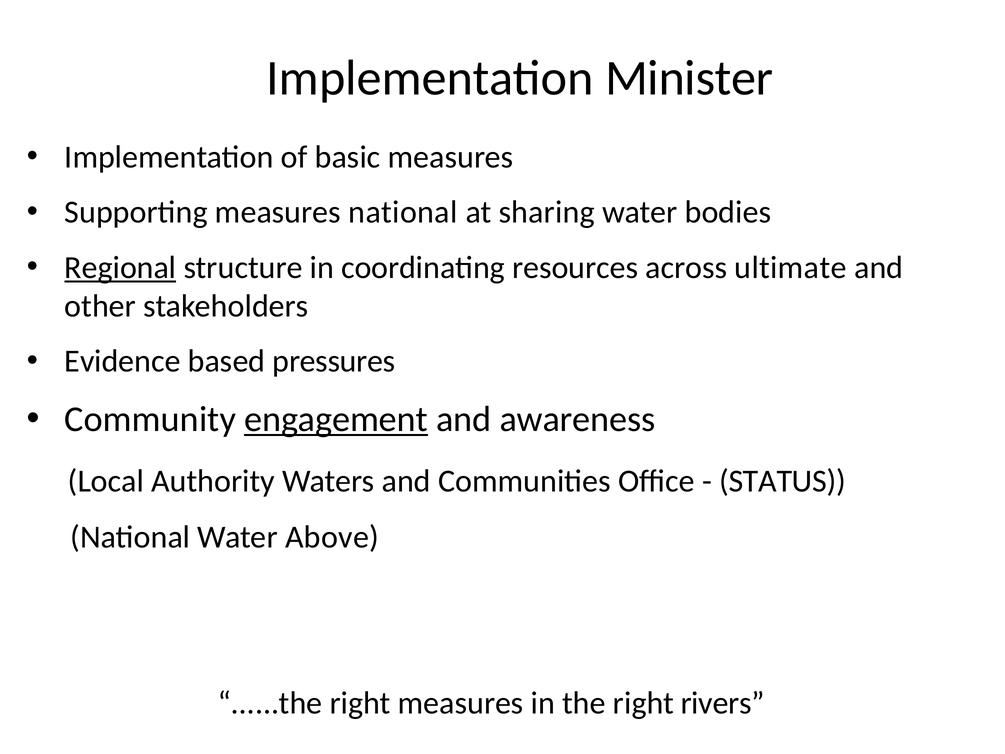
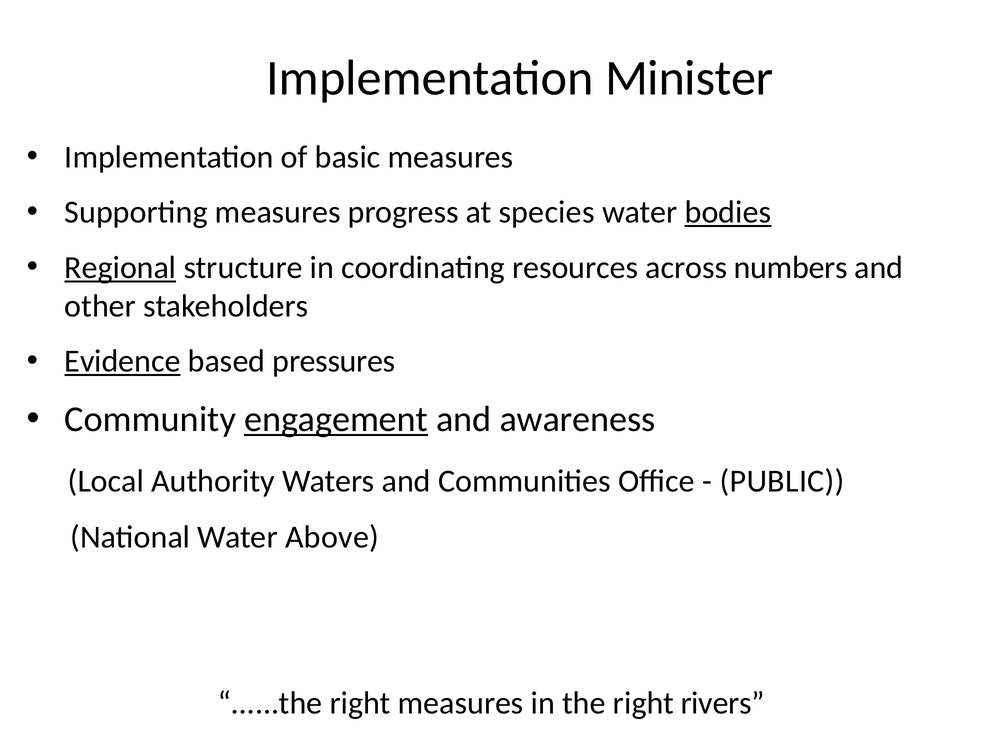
measures national: national -> progress (403, 212)
sharing: sharing -> species (547, 212)
bodies underline: none -> present (728, 212)
ultimate: ultimate -> numbers (791, 267)
Evidence underline: none -> present (123, 361)
STATUS: STATUS -> PUBLIC (782, 481)
